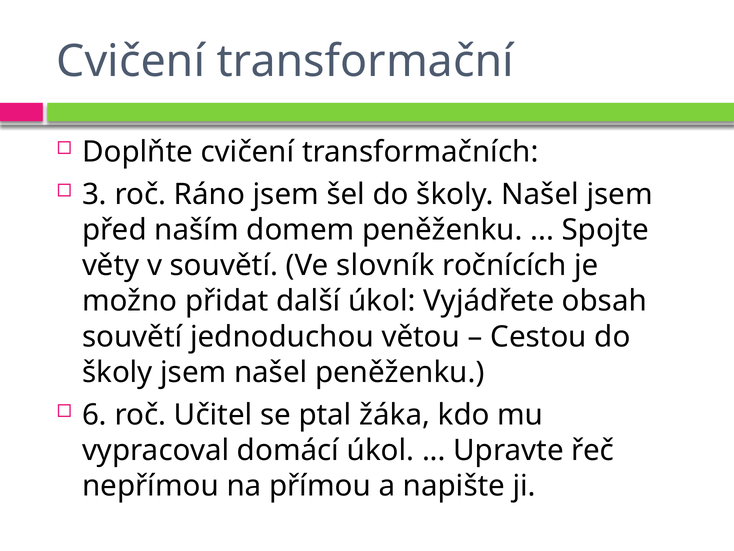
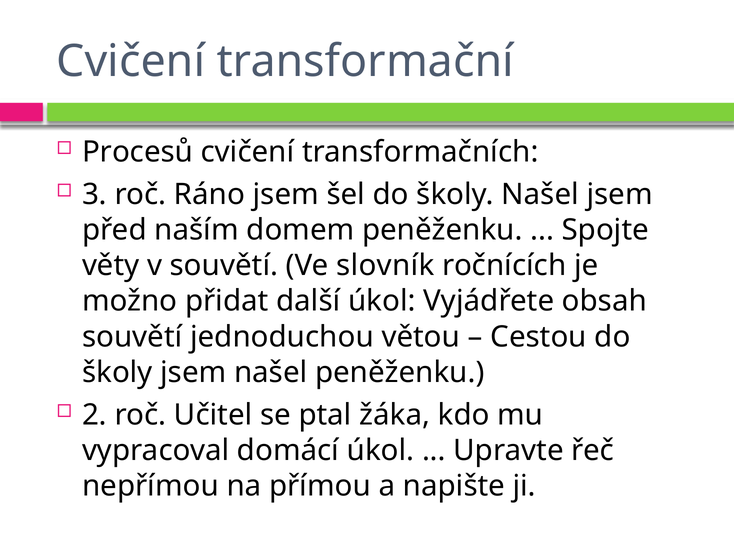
Doplňte: Doplňte -> Procesů (138, 152)
6: 6 -> 2 (95, 415)
